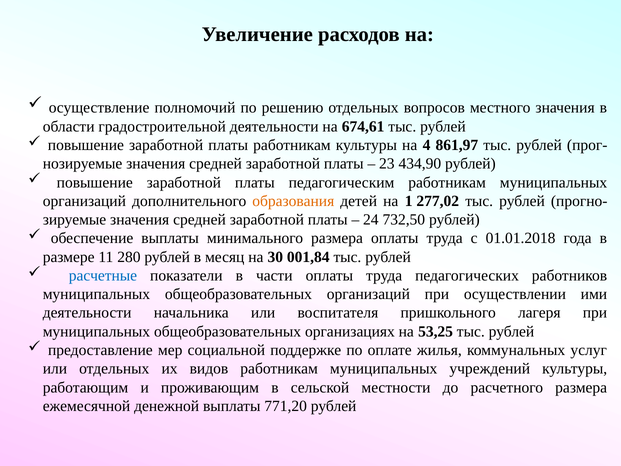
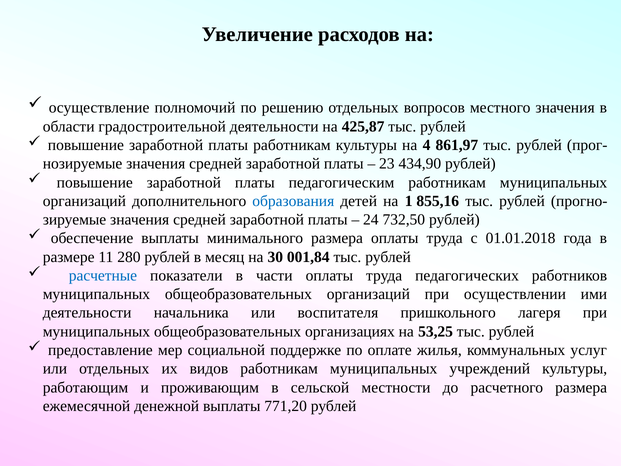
674,61: 674,61 -> 425,87 (363, 126)
образования colour: orange -> blue (293, 201)
277,02: 277,02 -> 855,16 (438, 201)
